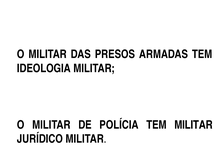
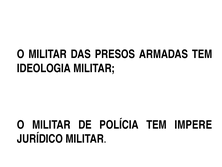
TEM MILITAR: MILITAR -> IMPERE (193, 124)
